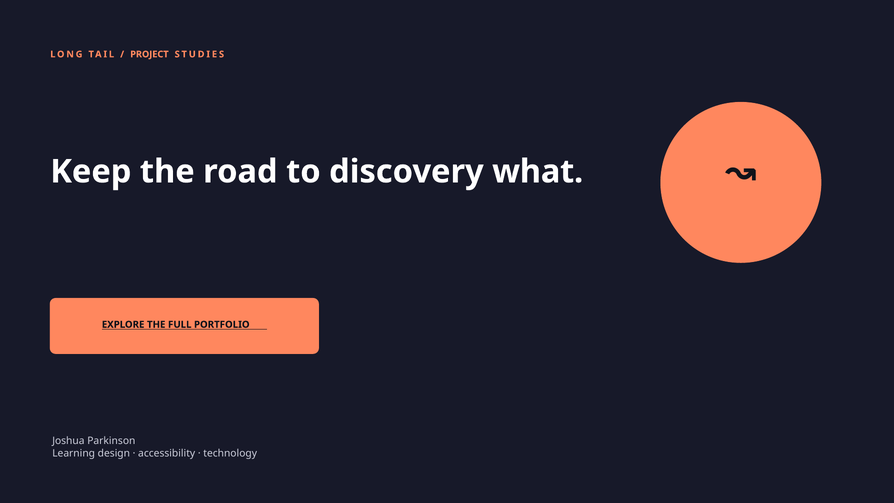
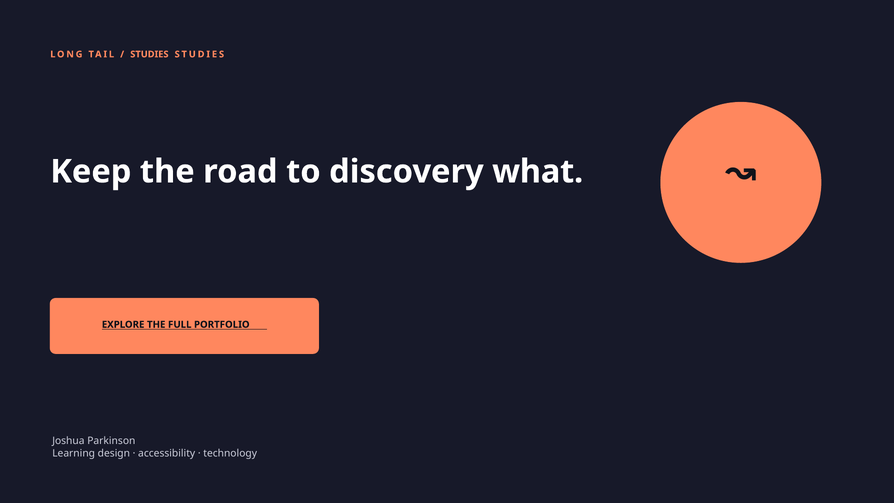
PROJECT: PROJECT -> STUDIES (149, 54)
